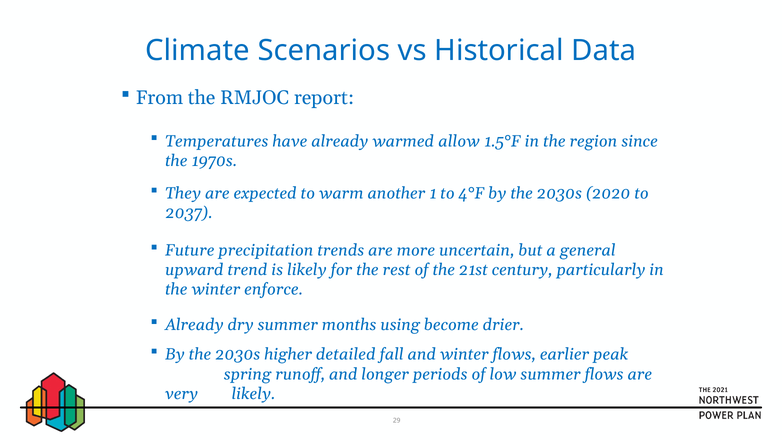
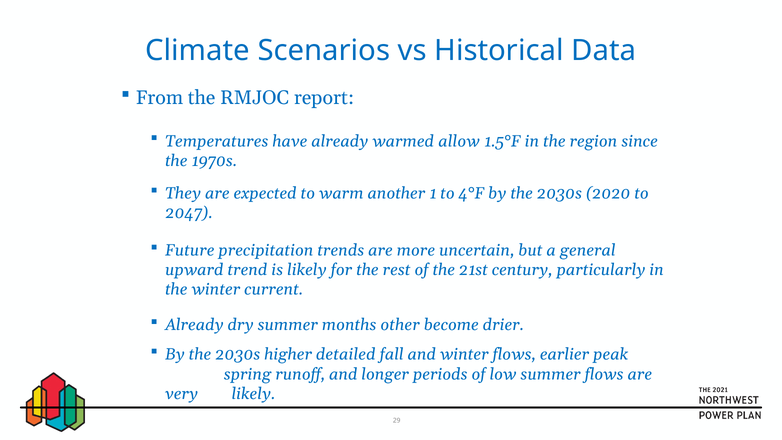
2037: 2037 -> 2047 (189, 213)
enforce: enforce -> current (274, 289)
using: using -> other (400, 325)
